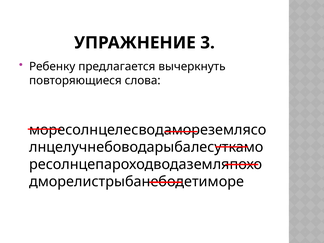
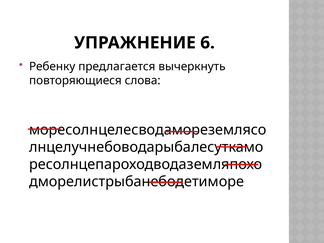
3: 3 -> 6 (208, 43)
